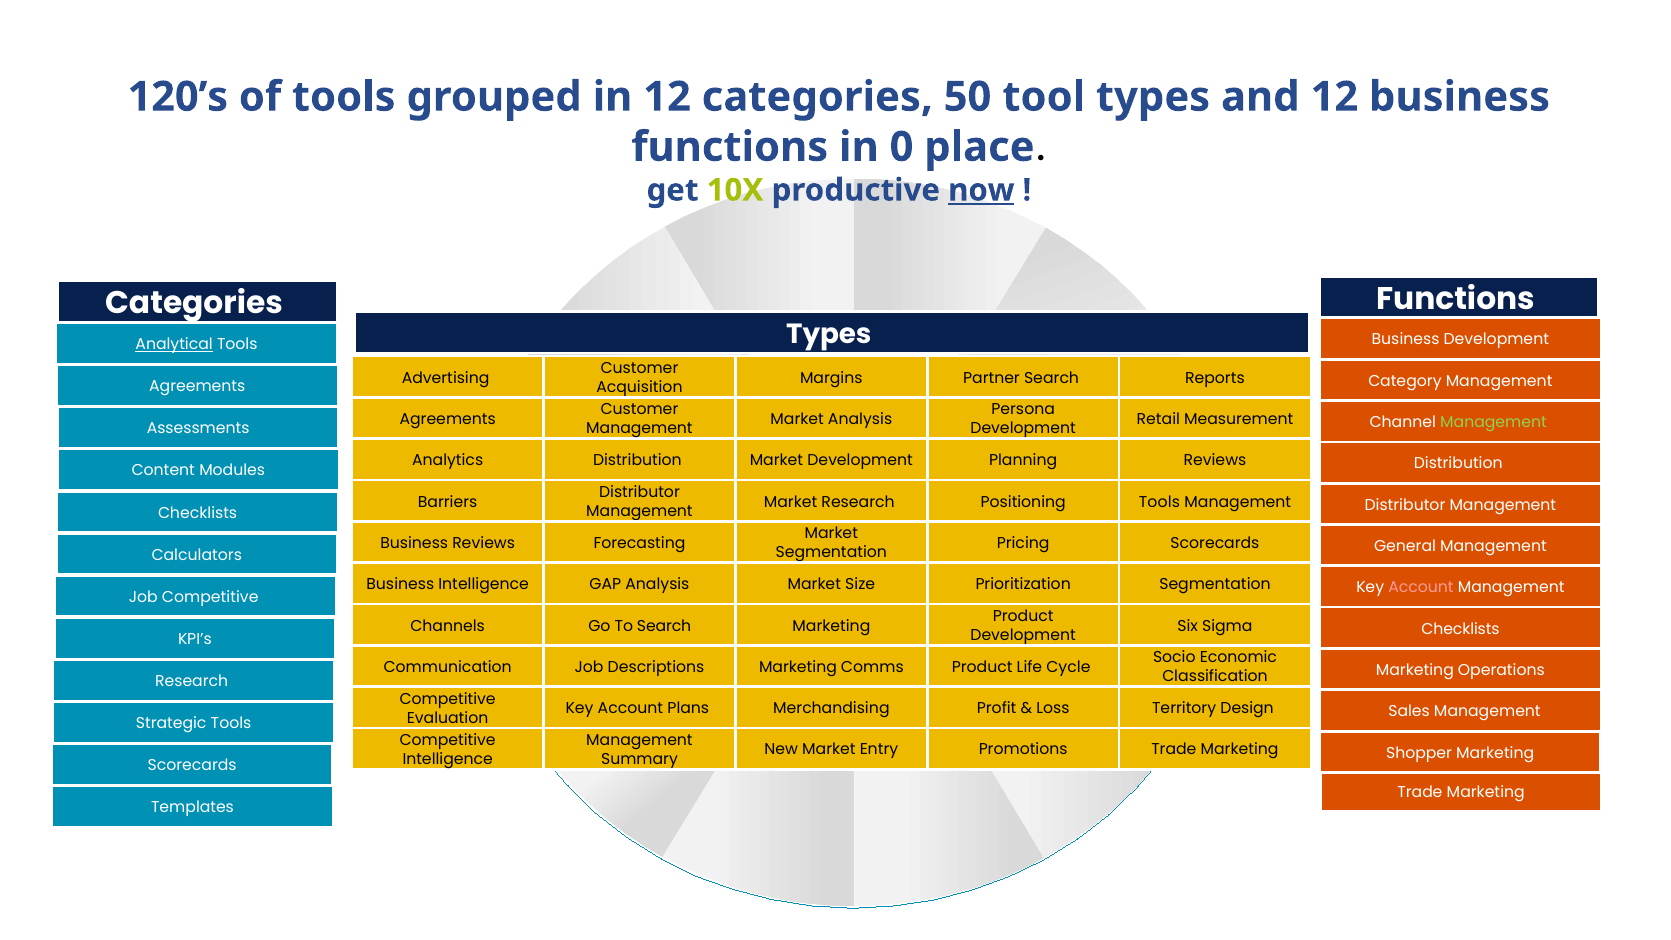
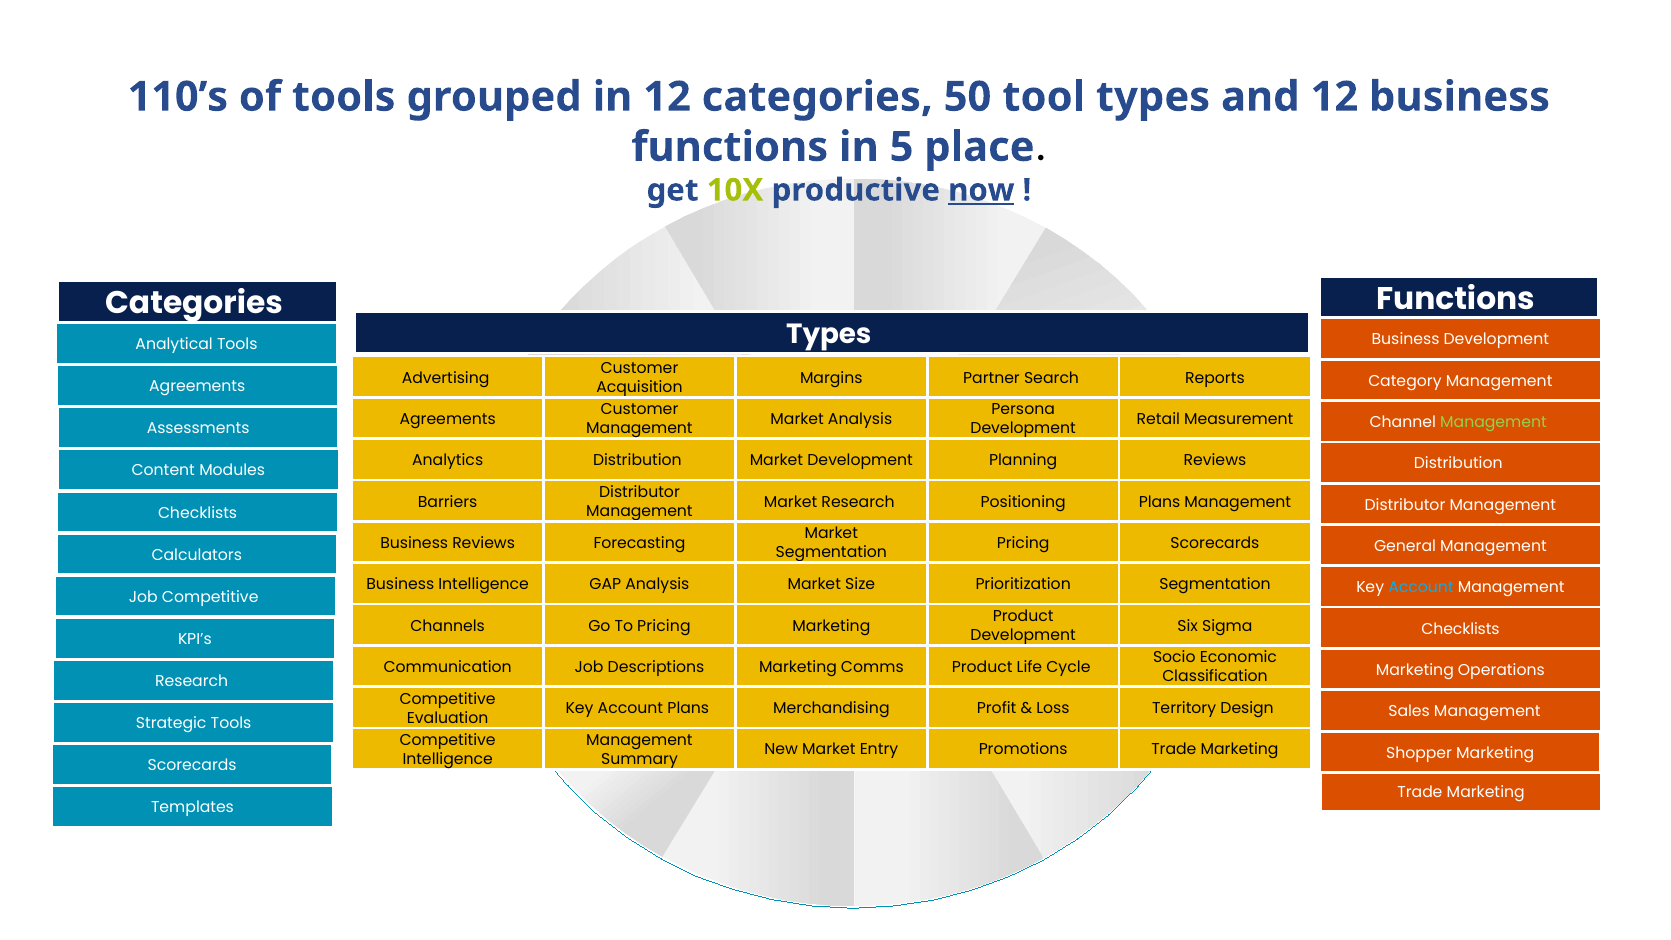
120’s: 120’s -> 110’s (178, 97)
0: 0 -> 5 (902, 147)
Analytical underline: present -> none (174, 344)
Tools: Tools -> Plans (1160, 502)
Account colour: pink -> light blue (1421, 588)
To Search: Search -> Pricing (664, 626)
